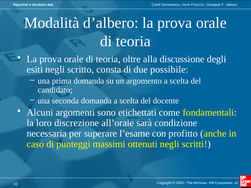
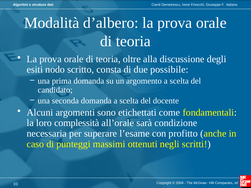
esiti negli: negli -> nodo (55, 70)
discrezione: discrezione -> complessità (77, 123)
